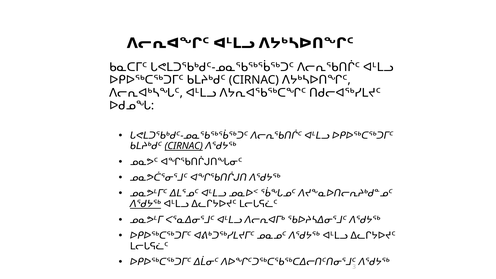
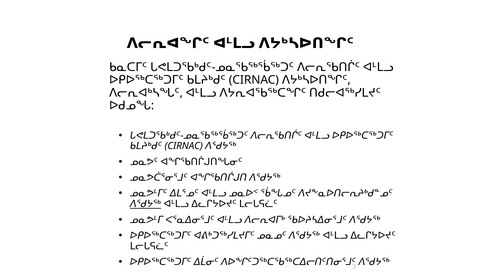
CIRNAC underline: present -> none (184, 146)
